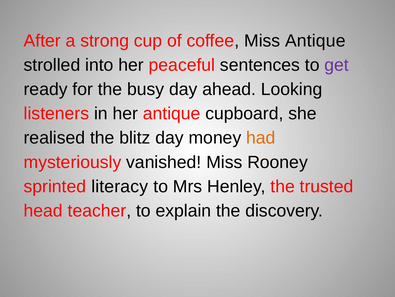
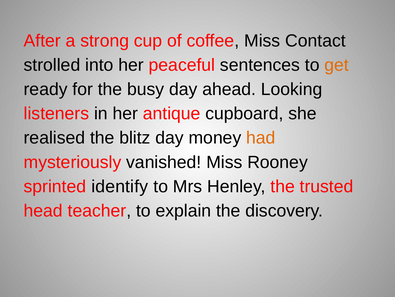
Miss Antique: Antique -> Contact (315, 41)
get colour: purple -> orange (337, 65)
literacy: literacy -> identify (120, 186)
